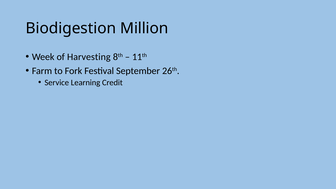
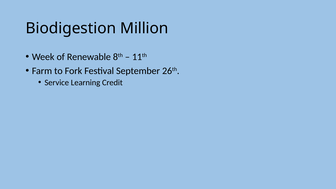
Harvesting: Harvesting -> Renewable (89, 57)
